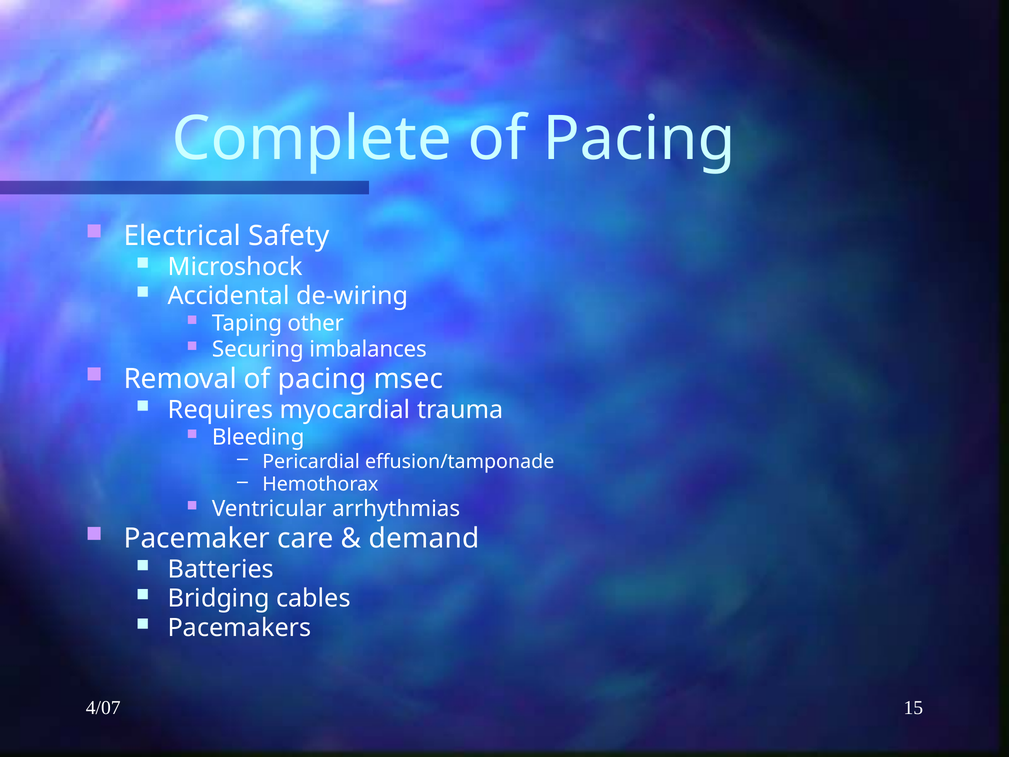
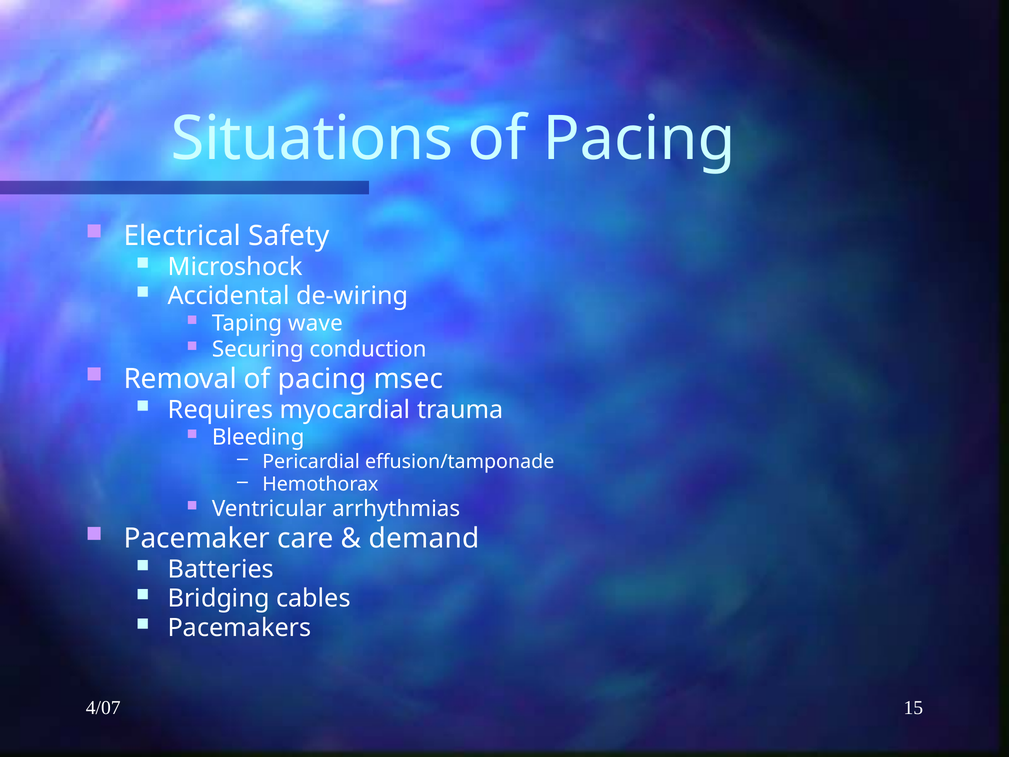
Complete: Complete -> Situations (312, 139)
other: other -> wave (315, 323)
imbalances: imbalances -> conduction (368, 349)
